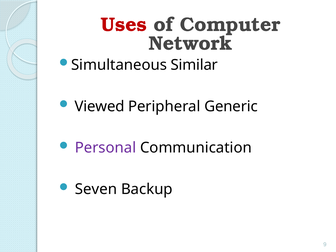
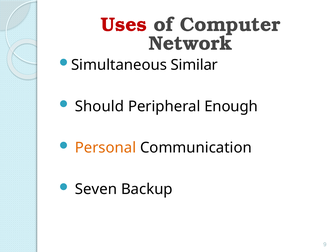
Viewed: Viewed -> Should (99, 106)
Generic: Generic -> Enough (231, 106)
Personal colour: purple -> orange (106, 148)
